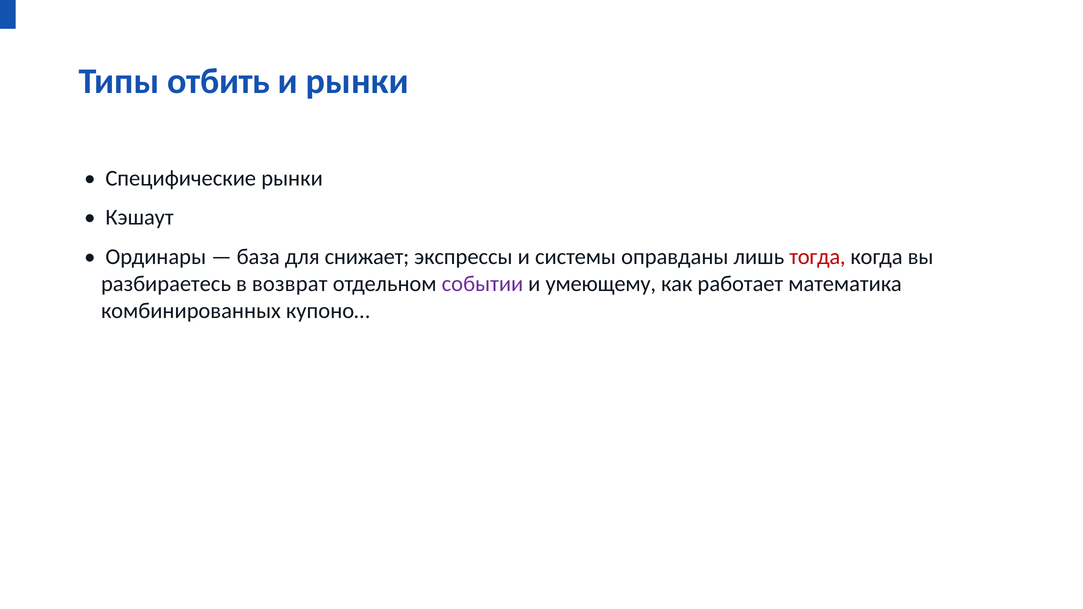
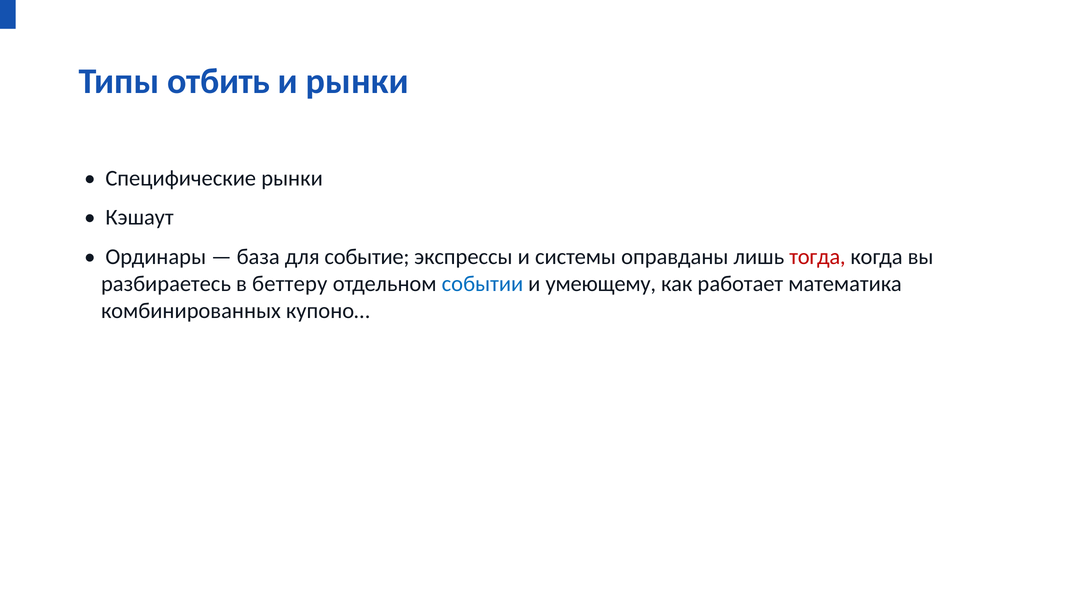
снижает: снижает -> событие (367, 257)
возврат: возврат -> беттеру (290, 284)
событии colour: purple -> blue (482, 284)
